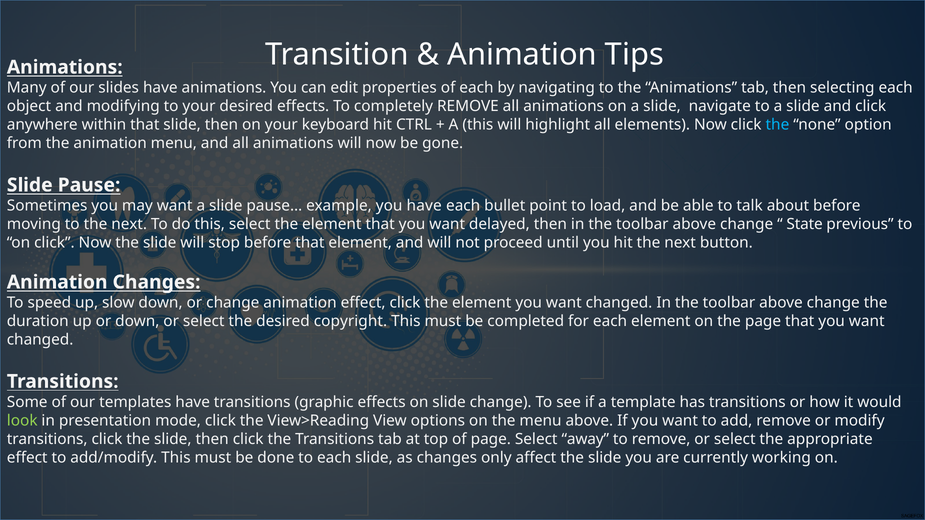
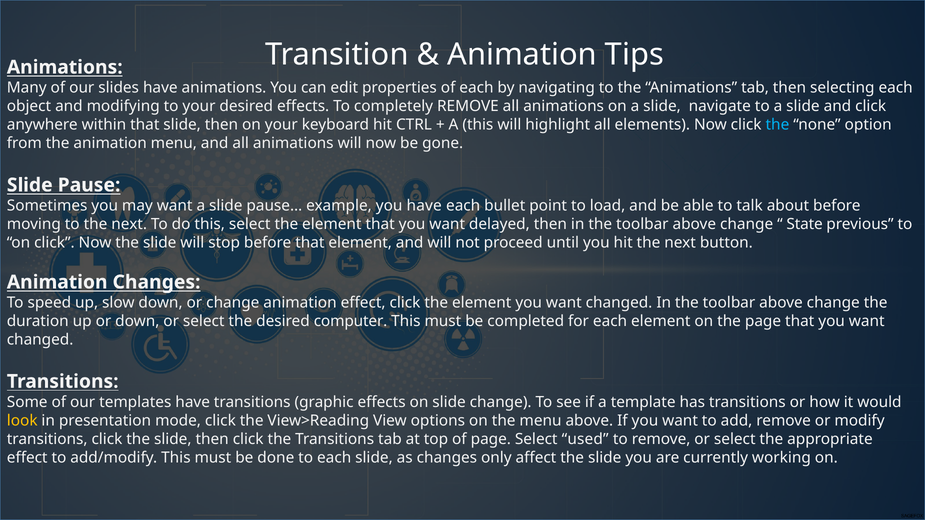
copyright: copyright -> computer (351, 321)
look colour: light green -> yellow (22, 421)
away: away -> used (585, 439)
